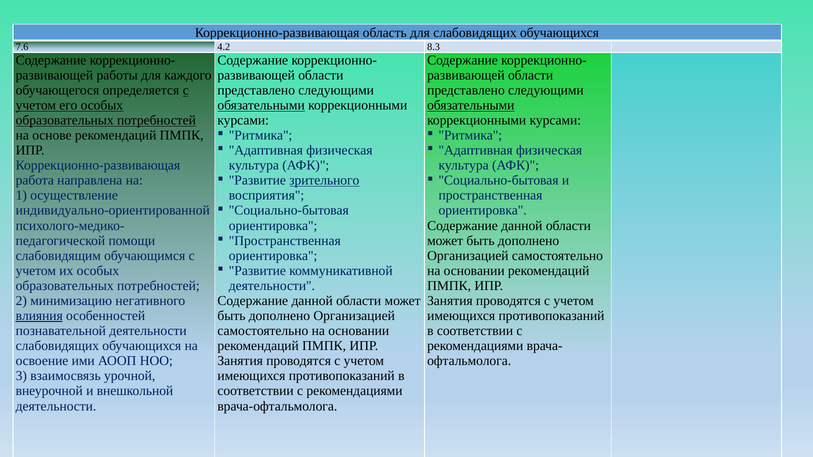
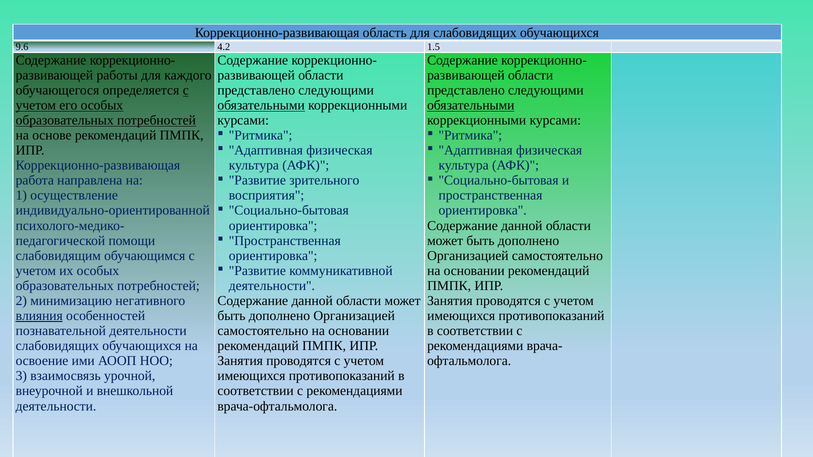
7.6: 7.6 -> 9.6 (22, 47)
8.3: 8.3 -> 1.5 (434, 47)
зрительного underline: present -> none (324, 181)
